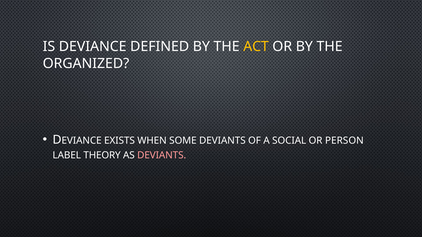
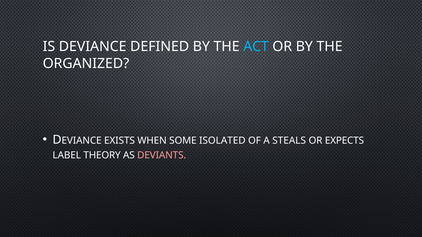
ACT colour: yellow -> light blue (256, 47)
SOME DEVIANTS: DEVIANTS -> ISOLATED (222, 141)
SOCIAL: SOCIAL -> STEALS (289, 141)
PERSON: PERSON -> EXPECTS (344, 141)
